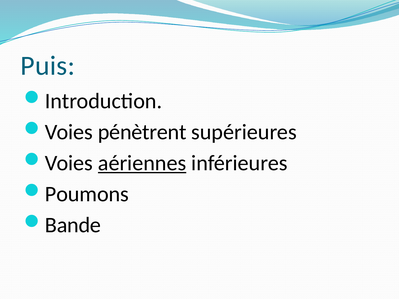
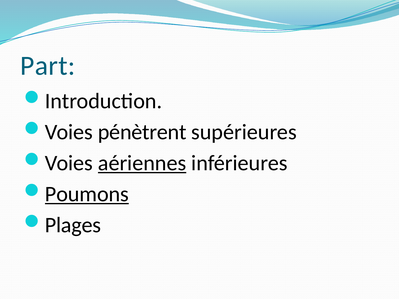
Puis: Puis -> Part (48, 66)
Poumons underline: none -> present (87, 194)
Bande: Bande -> Plages (73, 225)
